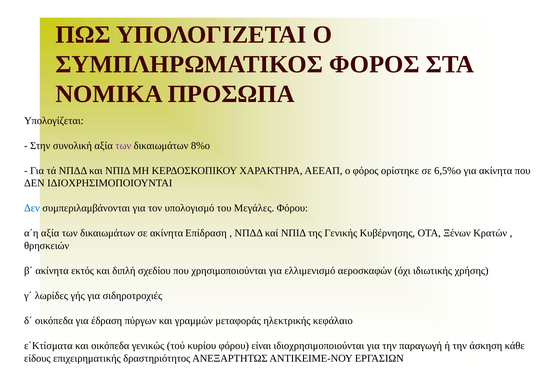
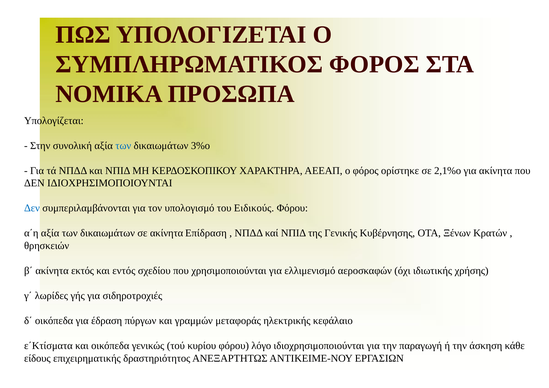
των colour: purple -> blue (123, 146)
8%ο: 8%ο -> 3%ο (200, 146)
6,5%ο: 6,5%ο -> 2,1%ο (448, 171)
Μεγάλες: Μεγάλες -> Ειδικούς (254, 208)
διπλή: διπλή -> εντός (124, 271)
είναι: είναι -> λόγο (261, 346)
